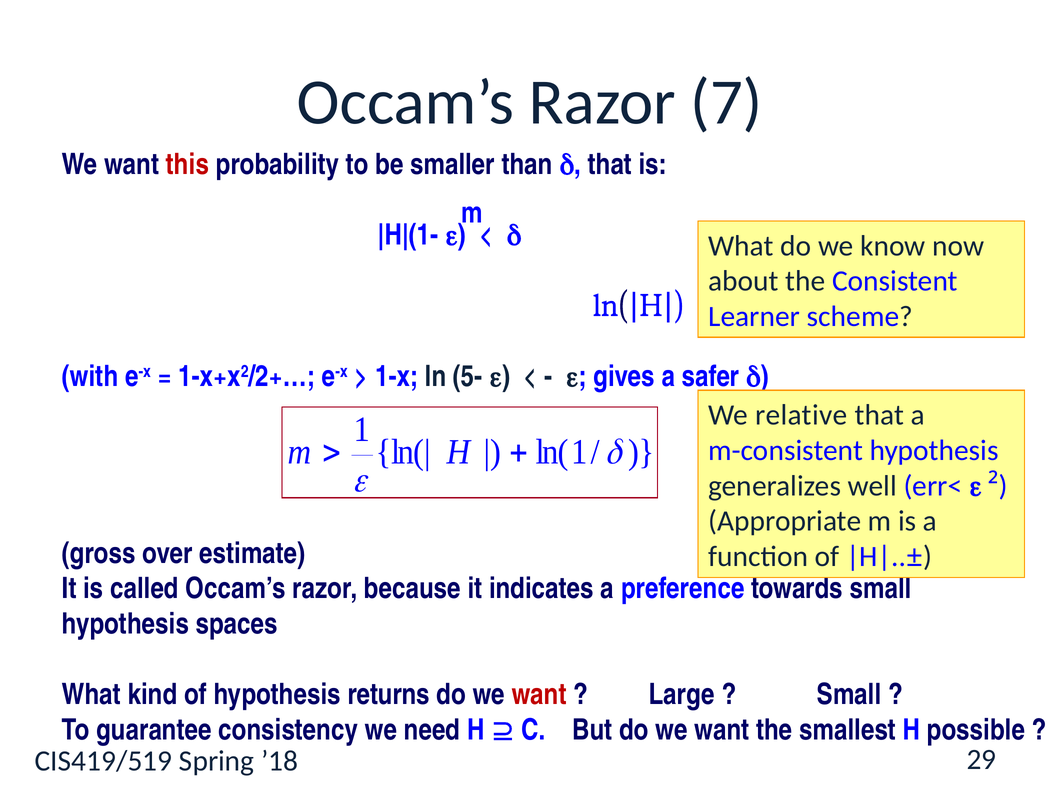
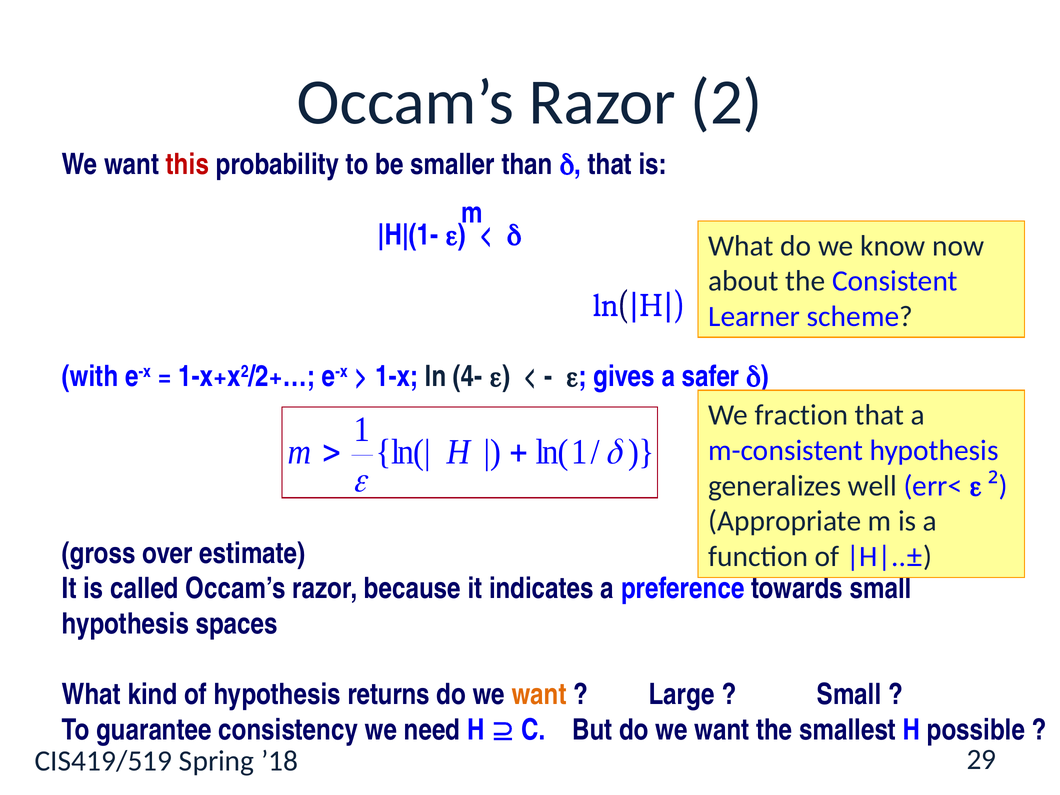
7: 7 -> 2 (726, 103)
5-: 5- -> 4- (468, 377)
relative: relative -> fraction (801, 415)
want colour: red -> orange (539, 695)
